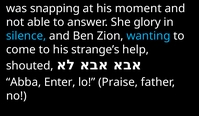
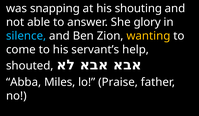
moment: moment -> shouting (138, 8)
wanting colour: light blue -> yellow (148, 36)
strange’s: strange’s -> servant’s (95, 50)
Enter: Enter -> Miles (60, 83)
